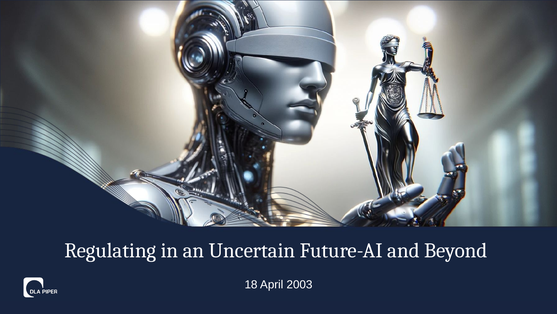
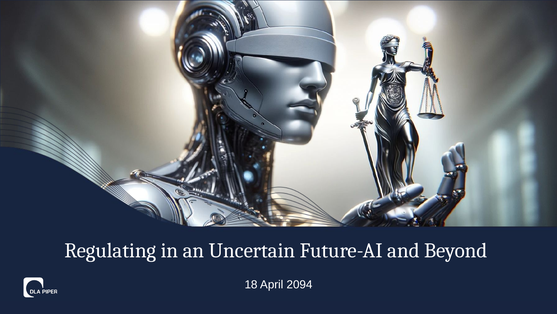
2003: 2003 -> 2094 (299, 284)
